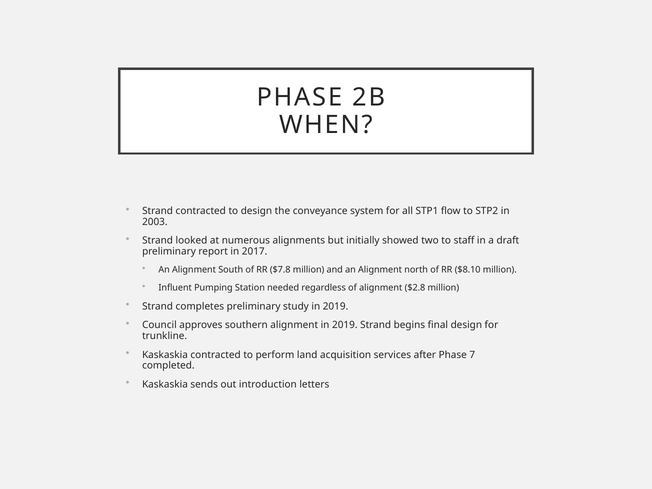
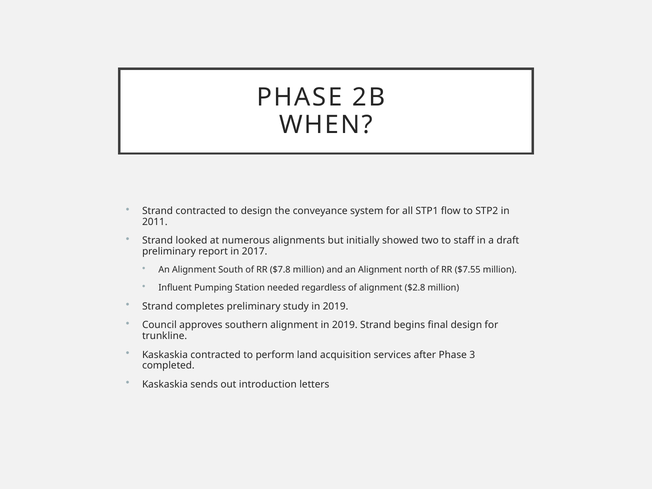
2003: 2003 -> 2011 (155, 222)
$8.10: $8.10 -> $7.55 (468, 270)
7: 7 -> 3 (472, 355)
